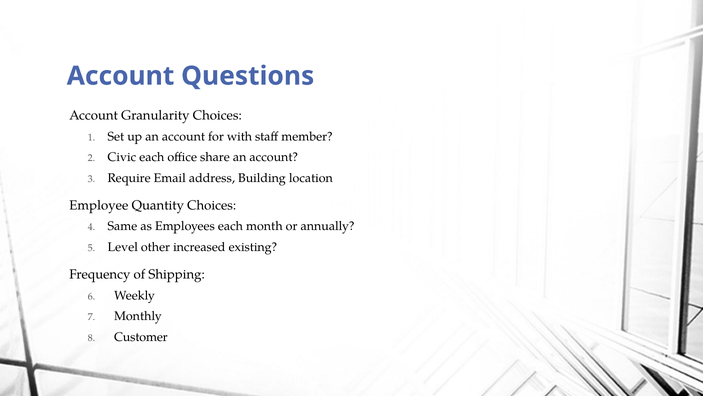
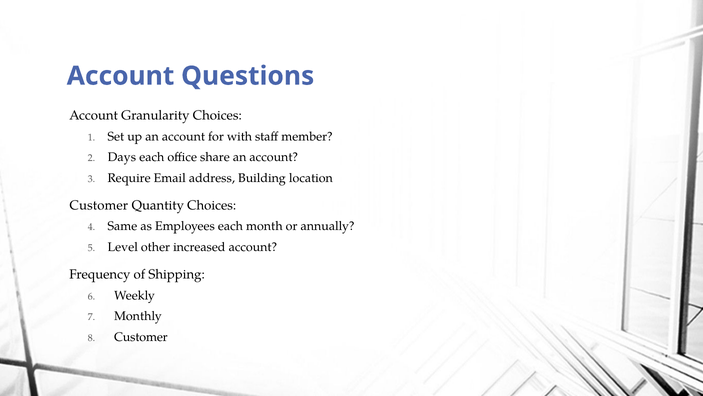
Civic: Civic -> Days (122, 157)
Employee: Employee -> Customer (99, 205)
increased existing: existing -> account (253, 247)
